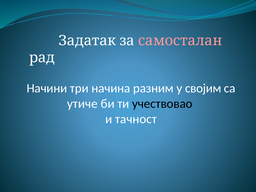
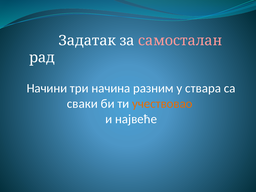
својим: својим -> ствара (203, 88)
утиче: утиче -> сваки (82, 104)
учествовао colour: black -> orange (162, 104)
тачност: тачност -> највеће (136, 119)
